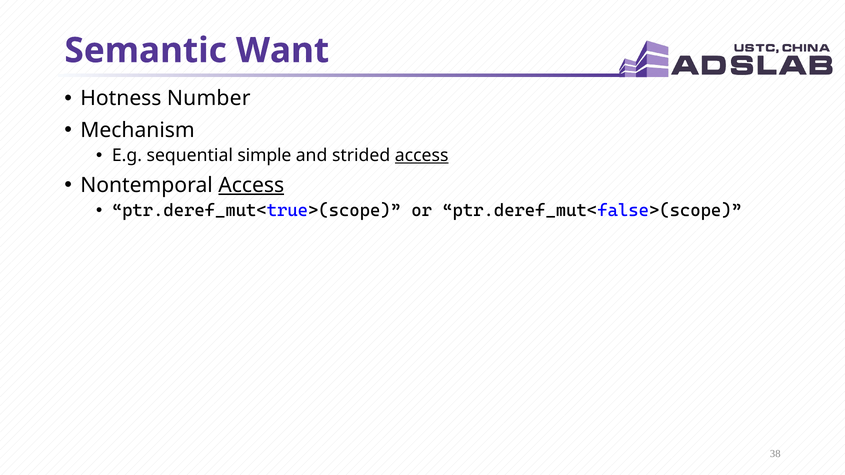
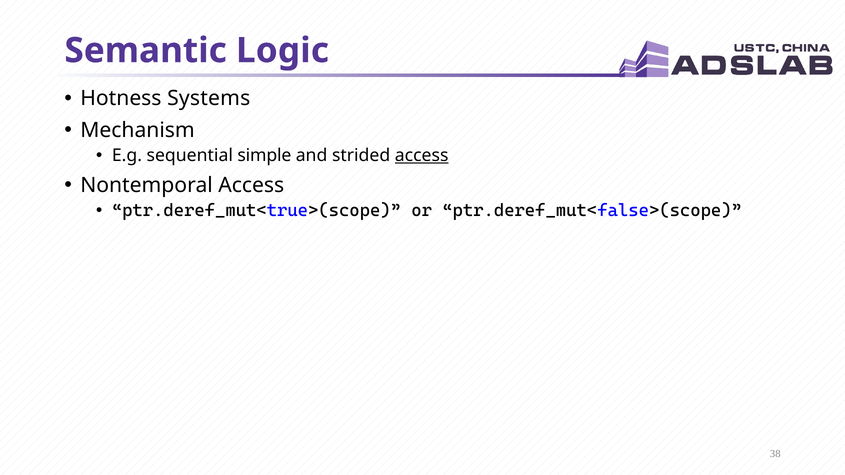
Want: Want -> Logic (282, 51)
Number: Number -> Systems (209, 99)
Access underline: present -> none (251, 185)
